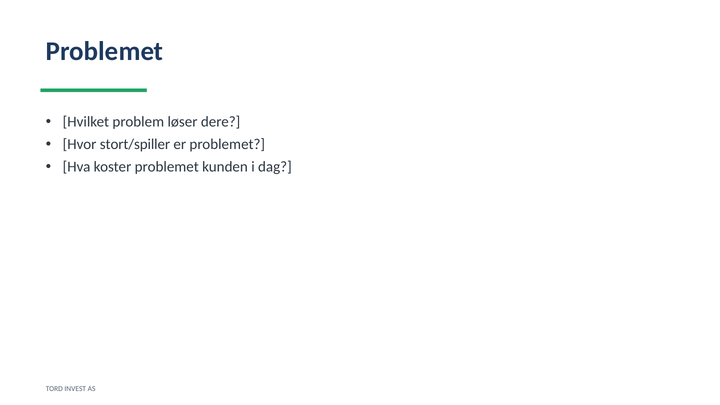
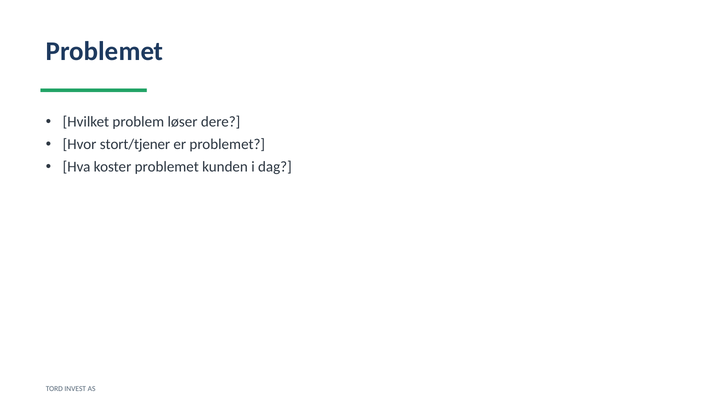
stort/spiller: stort/spiller -> stort/tjener (135, 144)
